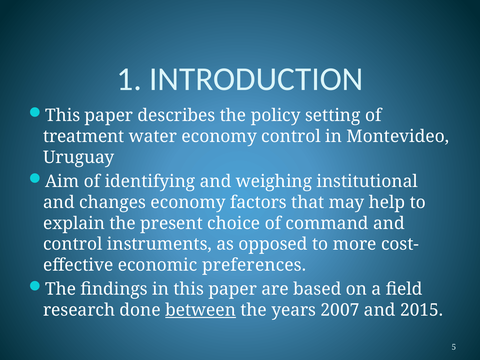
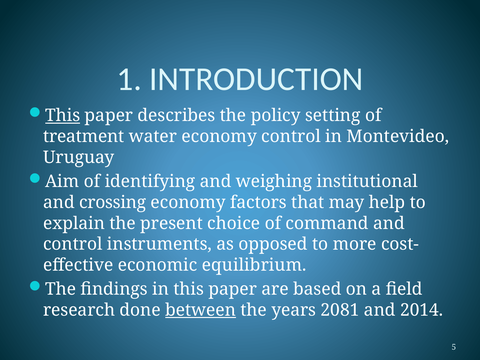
This underline: none -> present (63, 116)
changes: changes -> crossing (113, 202)
preferences: preferences -> equilibrium (254, 265)
2007: 2007 -> 2081 (340, 310)
2015: 2015 -> 2014 (422, 310)
